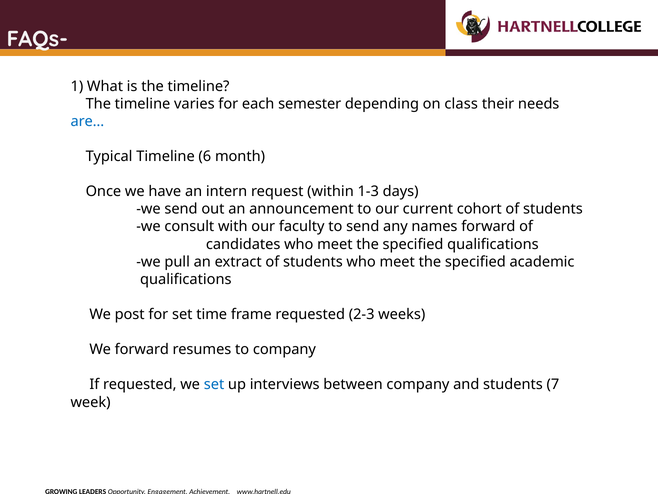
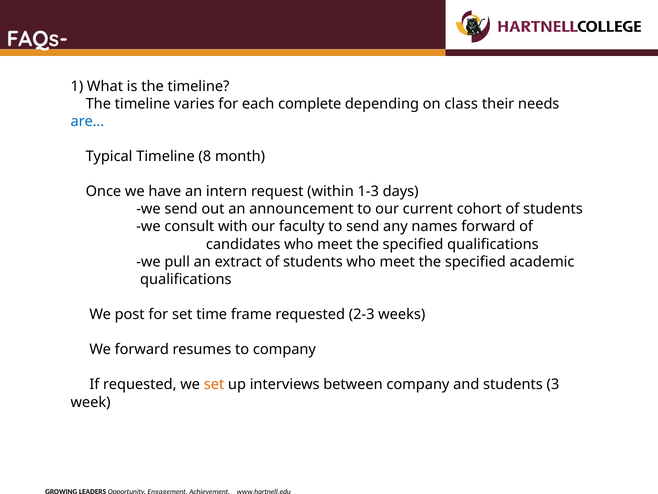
semester: semester -> complete (310, 104)
6: 6 -> 8 (205, 156)
set colour: blue -> orange (214, 384)
7: 7 -> 3 (553, 384)
